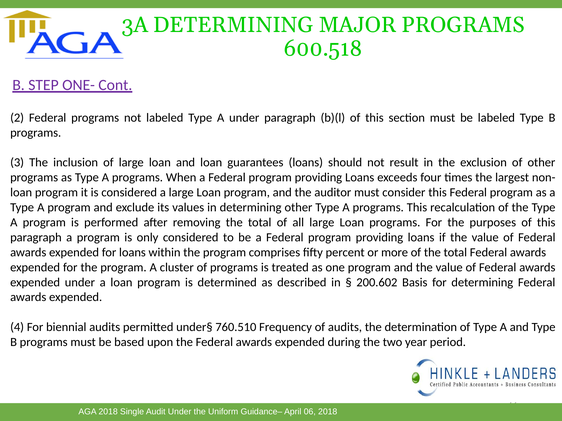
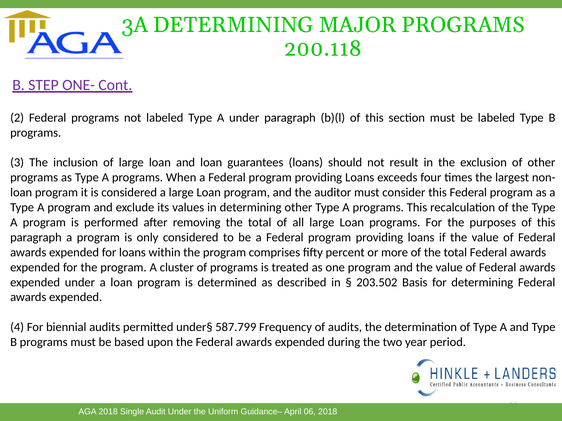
600.518: 600.518 -> 200.118 (323, 49)
200.602: 200.602 -> 203.502 (377, 283)
760.510: 760.510 -> 587.799 (236, 328)
